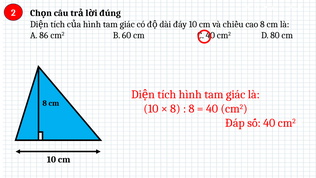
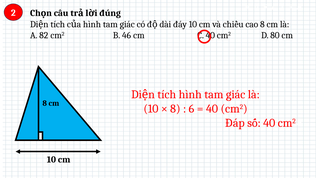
86: 86 -> 82 (44, 35)
60: 60 -> 46 (127, 35)
8: 8 -> 6 (191, 109)
